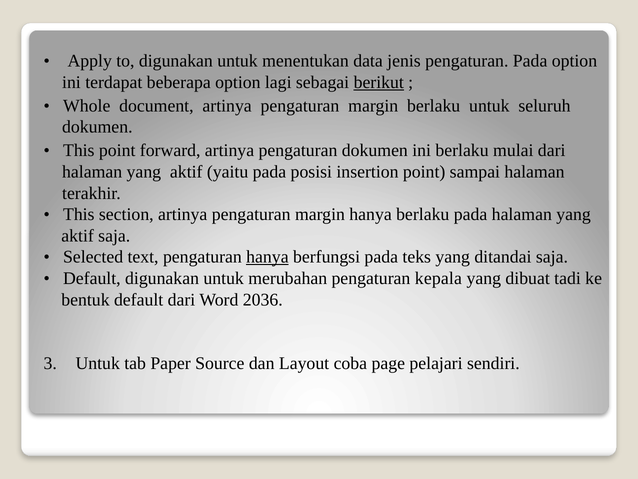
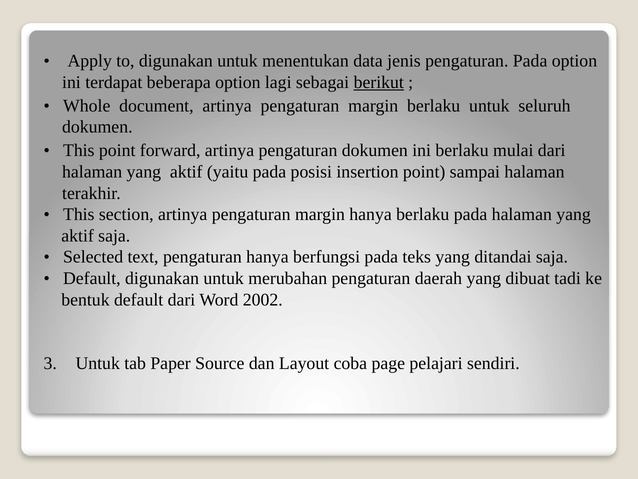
hanya underline: present -> none (267, 257)
kepala: kepala -> daerah (438, 278)
2036: 2036 -> 2002 (263, 299)
